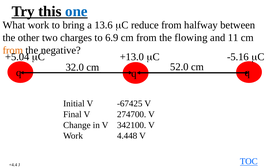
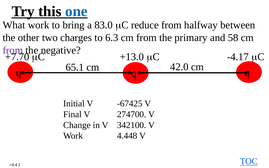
13.6: 13.6 -> 83.0 (104, 25)
6.9: 6.9 -> 6.3 (112, 38)
flowing: flowing -> primary (191, 38)
11: 11 -> 58 (233, 38)
from colour: orange -> purple (13, 50)
+5.04: +5.04 -> +7.70 (17, 57)
-5.16: -5.16 -> -4.17 (238, 57)
52.0: 52.0 -> 42.0 (179, 67)
32.0: 32.0 -> 65.1 (75, 67)
